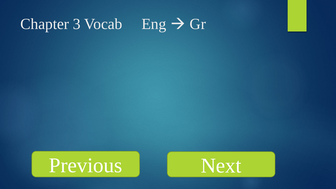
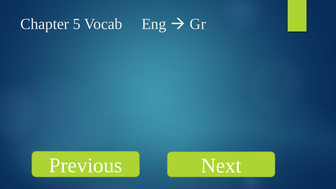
3: 3 -> 5 (77, 24)
